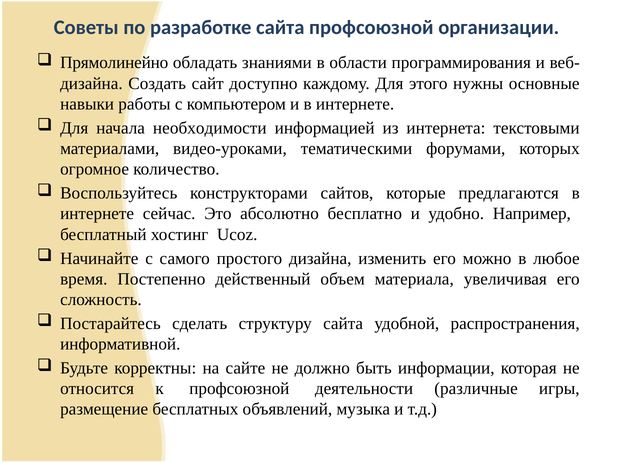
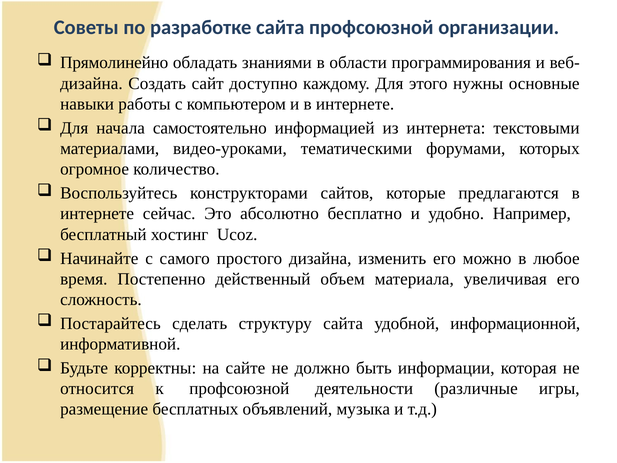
необходимости: необходимости -> самостоятельно (210, 128)
распространения: распространения -> информационной (515, 323)
